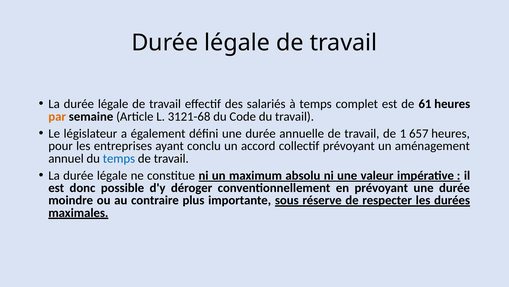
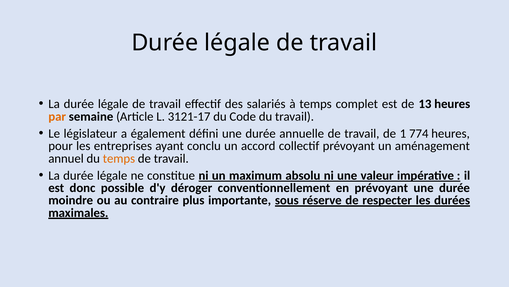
61: 61 -> 13 (425, 104)
3121-68: 3121-68 -> 3121-17 (189, 116)
657: 657 -> 774 (419, 133)
temps colour: blue -> orange (119, 158)
